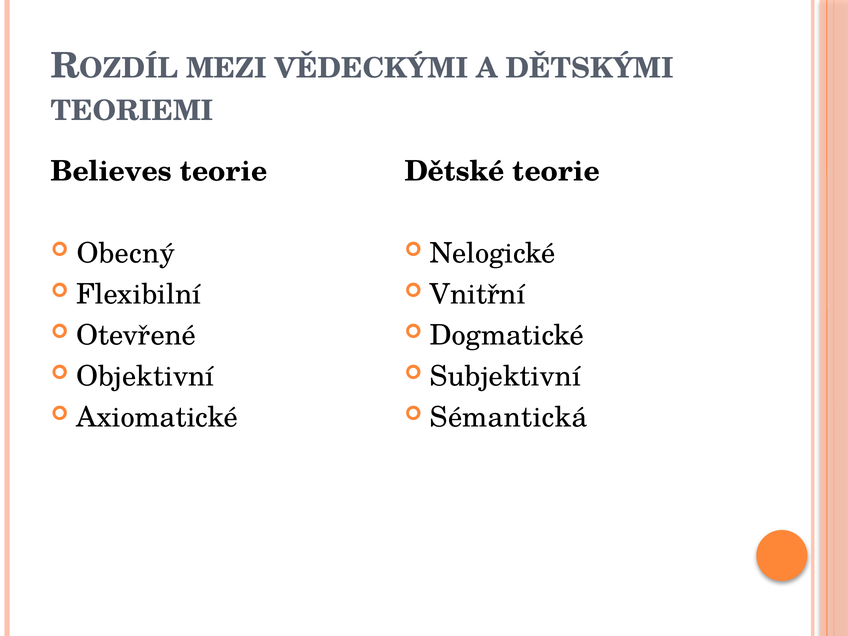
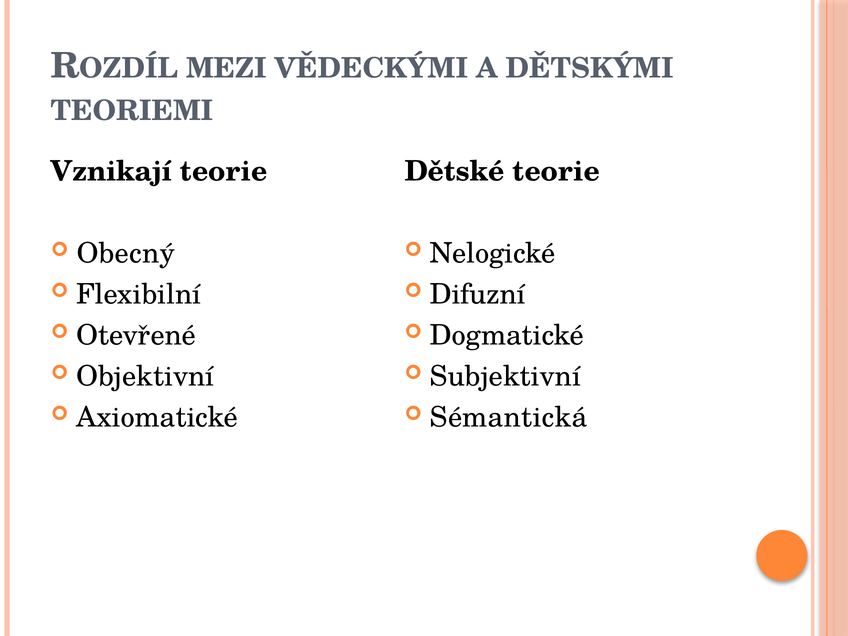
Believes: Believes -> Vznikají (112, 172)
Vnitřní: Vnitřní -> Difuzní (478, 295)
